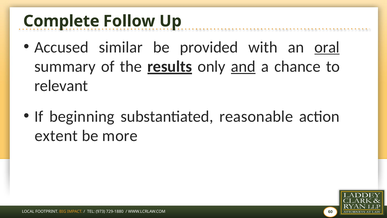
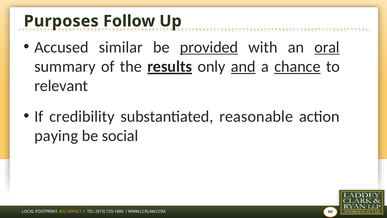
Complete: Complete -> Purposes (61, 21)
provided underline: none -> present (209, 47)
chance underline: none -> present (297, 66)
beginning: beginning -> credibility (82, 116)
extent: extent -> paying (56, 136)
more: more -> social (120, 136)
